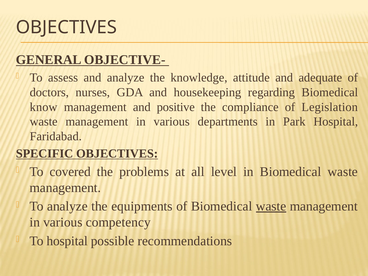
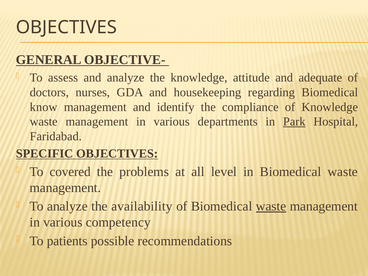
positive: positive -> identify (176, 107)
of Legislation: Legislation -> Knowledge (330, 107)
Park underline: none -> present (294, 122)
equipments: equipments -> availability (142, 206)
To hospital: hospital -> patients (67, 241)
